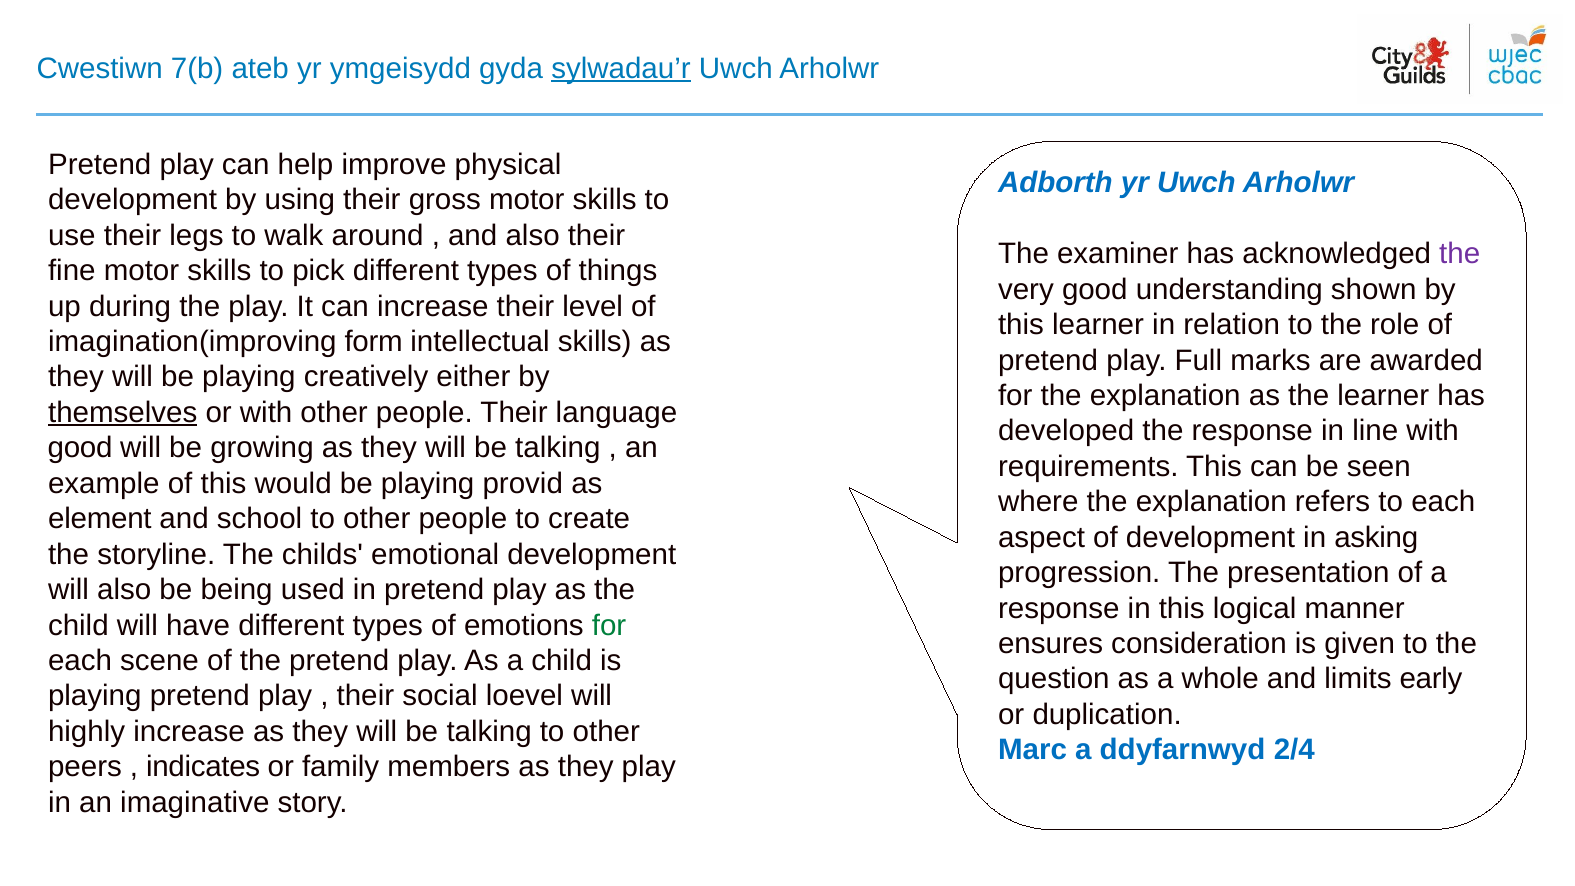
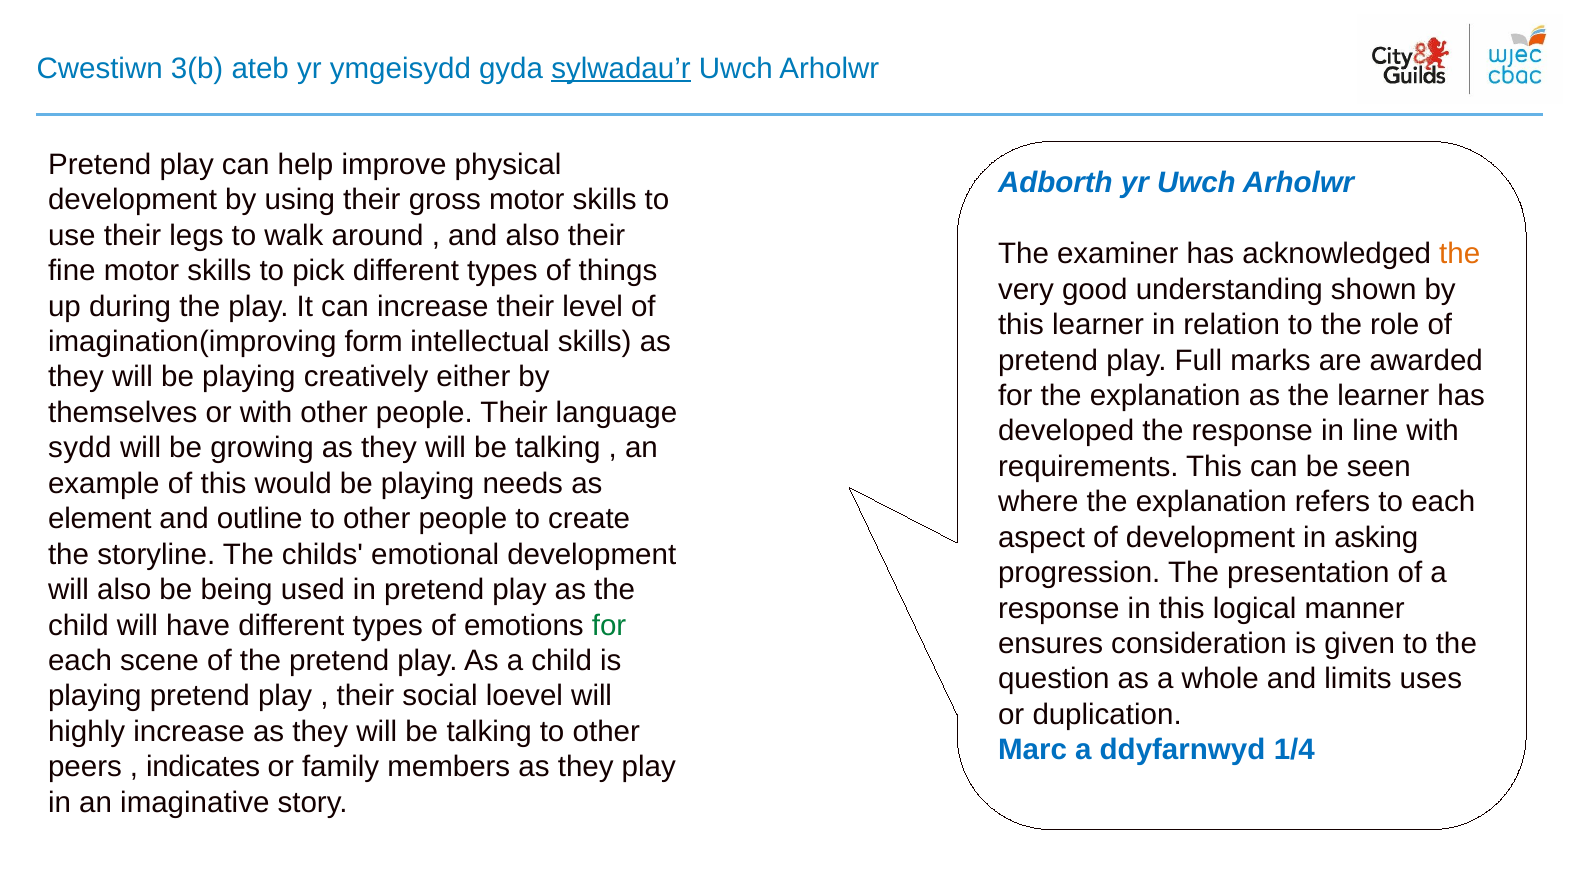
7(b: 7(b -> 3(b (197, 69)
the colour: purple -> orange (1460, 254)
themselves underline: present -> none (123, 413)
good: good -> sydd (80, 448)
provid: provid -> needs (523, 483)
school: school -> outline (260, 519)
early: early -> uses (1431, 679)
2/4: 2/4 -> 1/4 (1294, 750)
